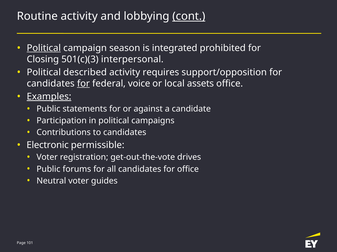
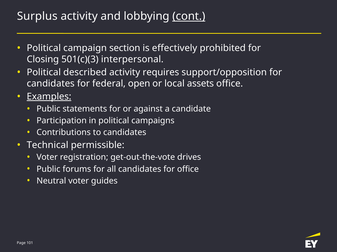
Routine: Routine -> Surplus (37, 16)
Political underline: present -> none (44, 48)
season: season -> section (125, 48)
integrated: integrated -> effectively (175, 48)
for underline: present -> none (83, 84)
voice: voice -> open (139, 84)
Electronic: Electronic -> Technical (48, 145)
